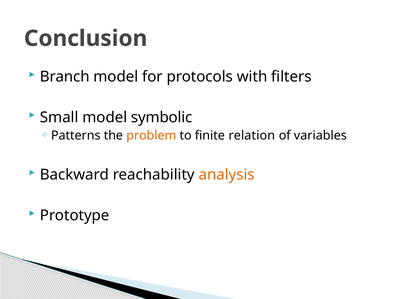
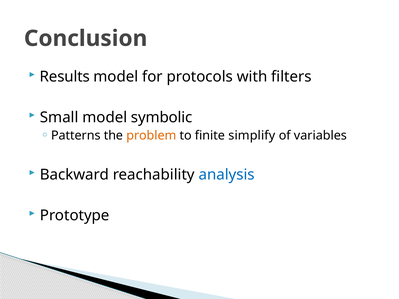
Branch: Branch -> Results (65, 77)
relation: relation -> simplify (252, 136)
analysis colour: orange -> blue (227, 175)
